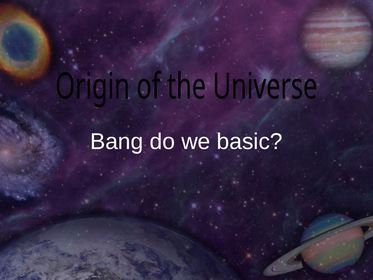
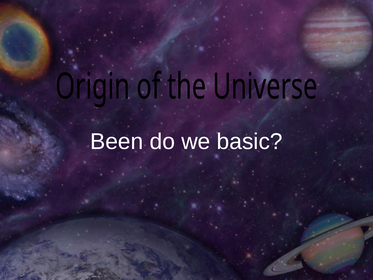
Bang: Bang -> Been (117, 141)
